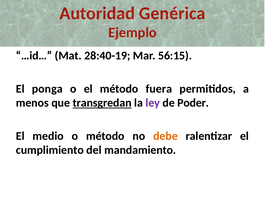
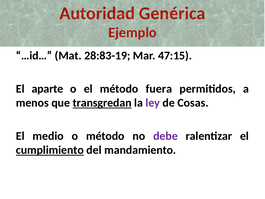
28:40-19: 28:40-19 -> 28:83-19 (107, 56)
56:15: 56:15 -> 47:15 (175, 56)
ponga: ponga -> aparte (47, 89)
Poder: Poder -> Cosas (193, 103)
debe colour: orange -> purple (166, 136)
cumplimiento underline: none -> present (50, 150)
